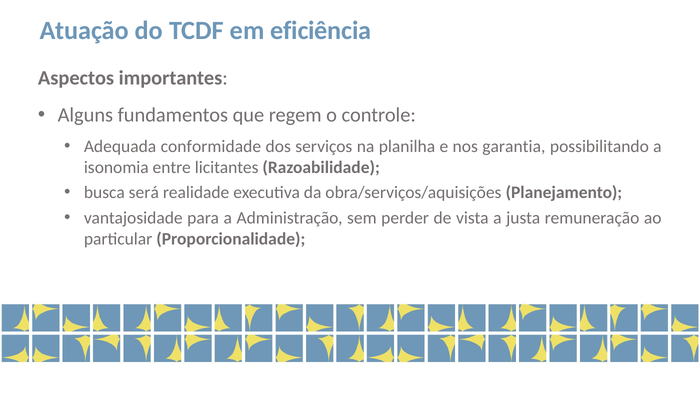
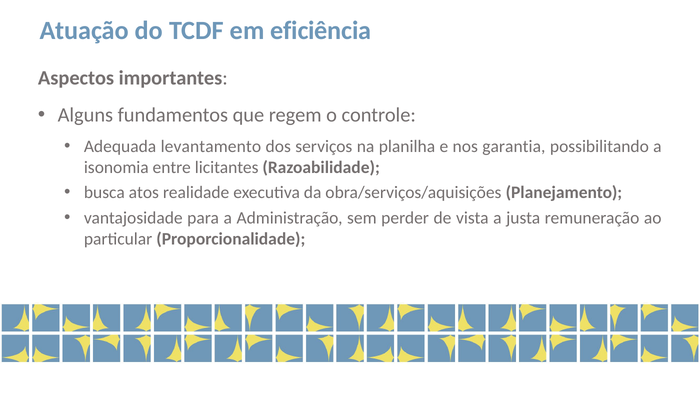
conformidade: conformidade -> levantamento (211, 146)
será: será -> atos (144, 193)
